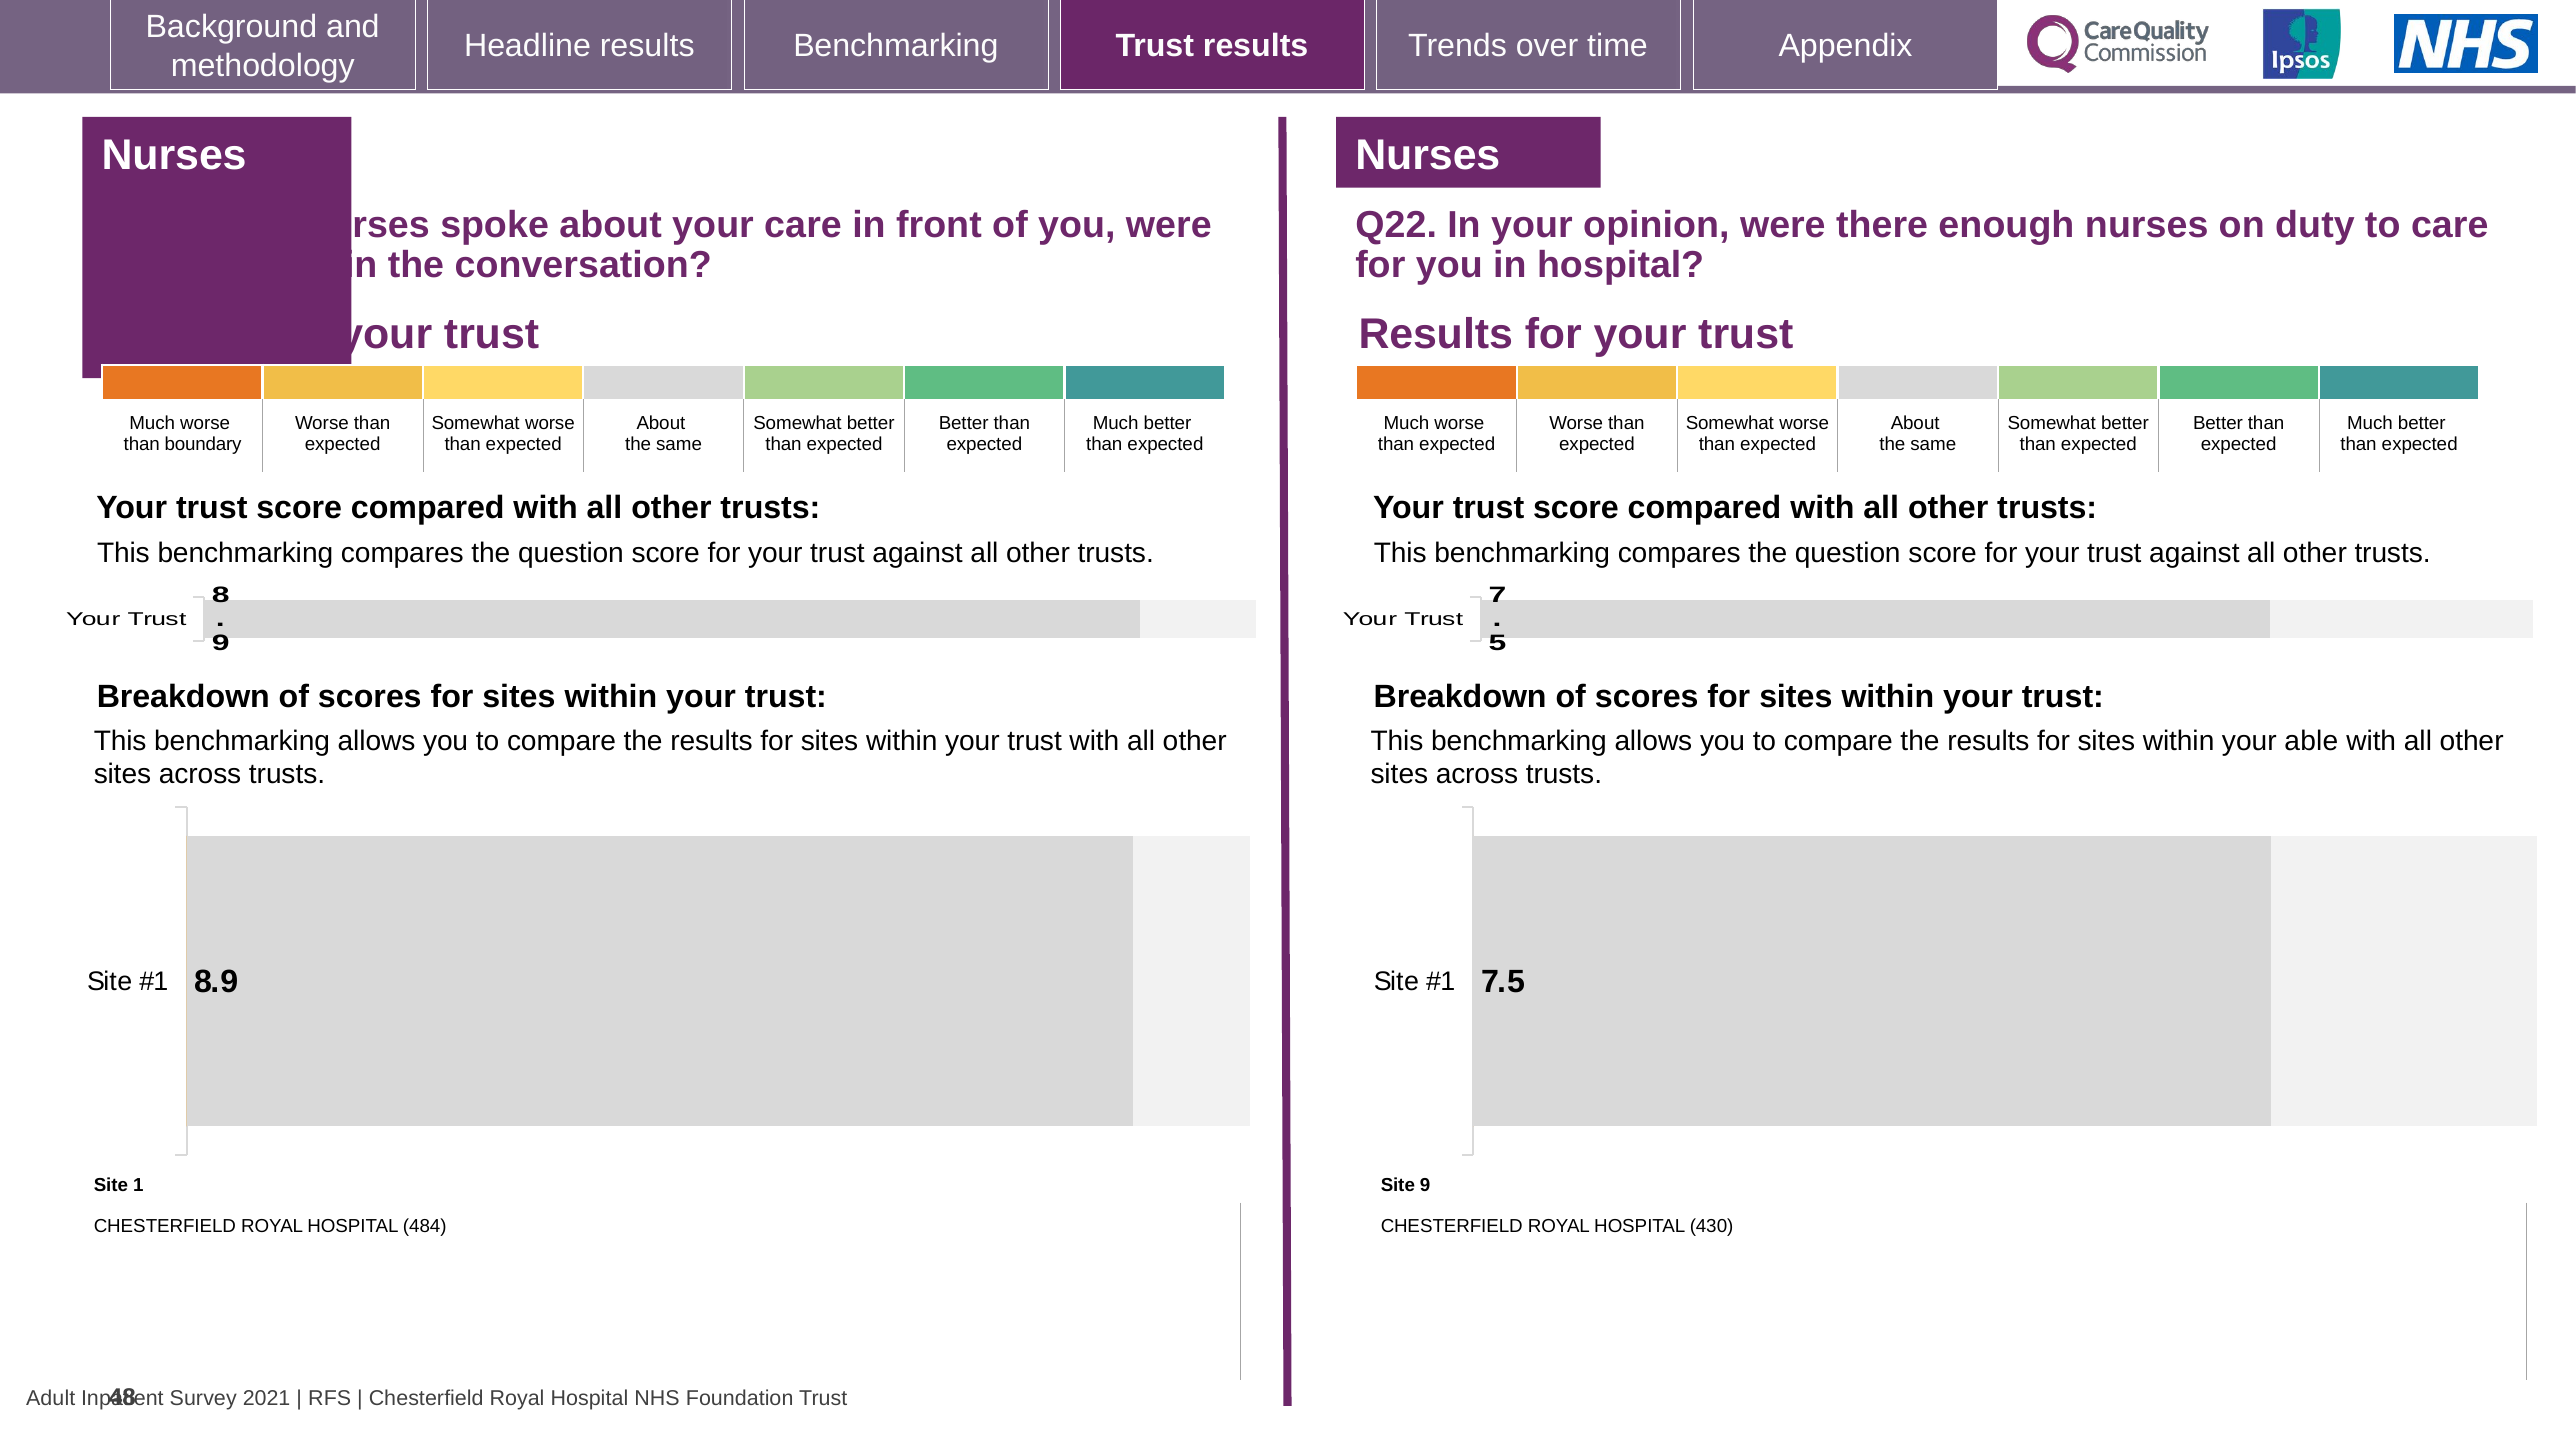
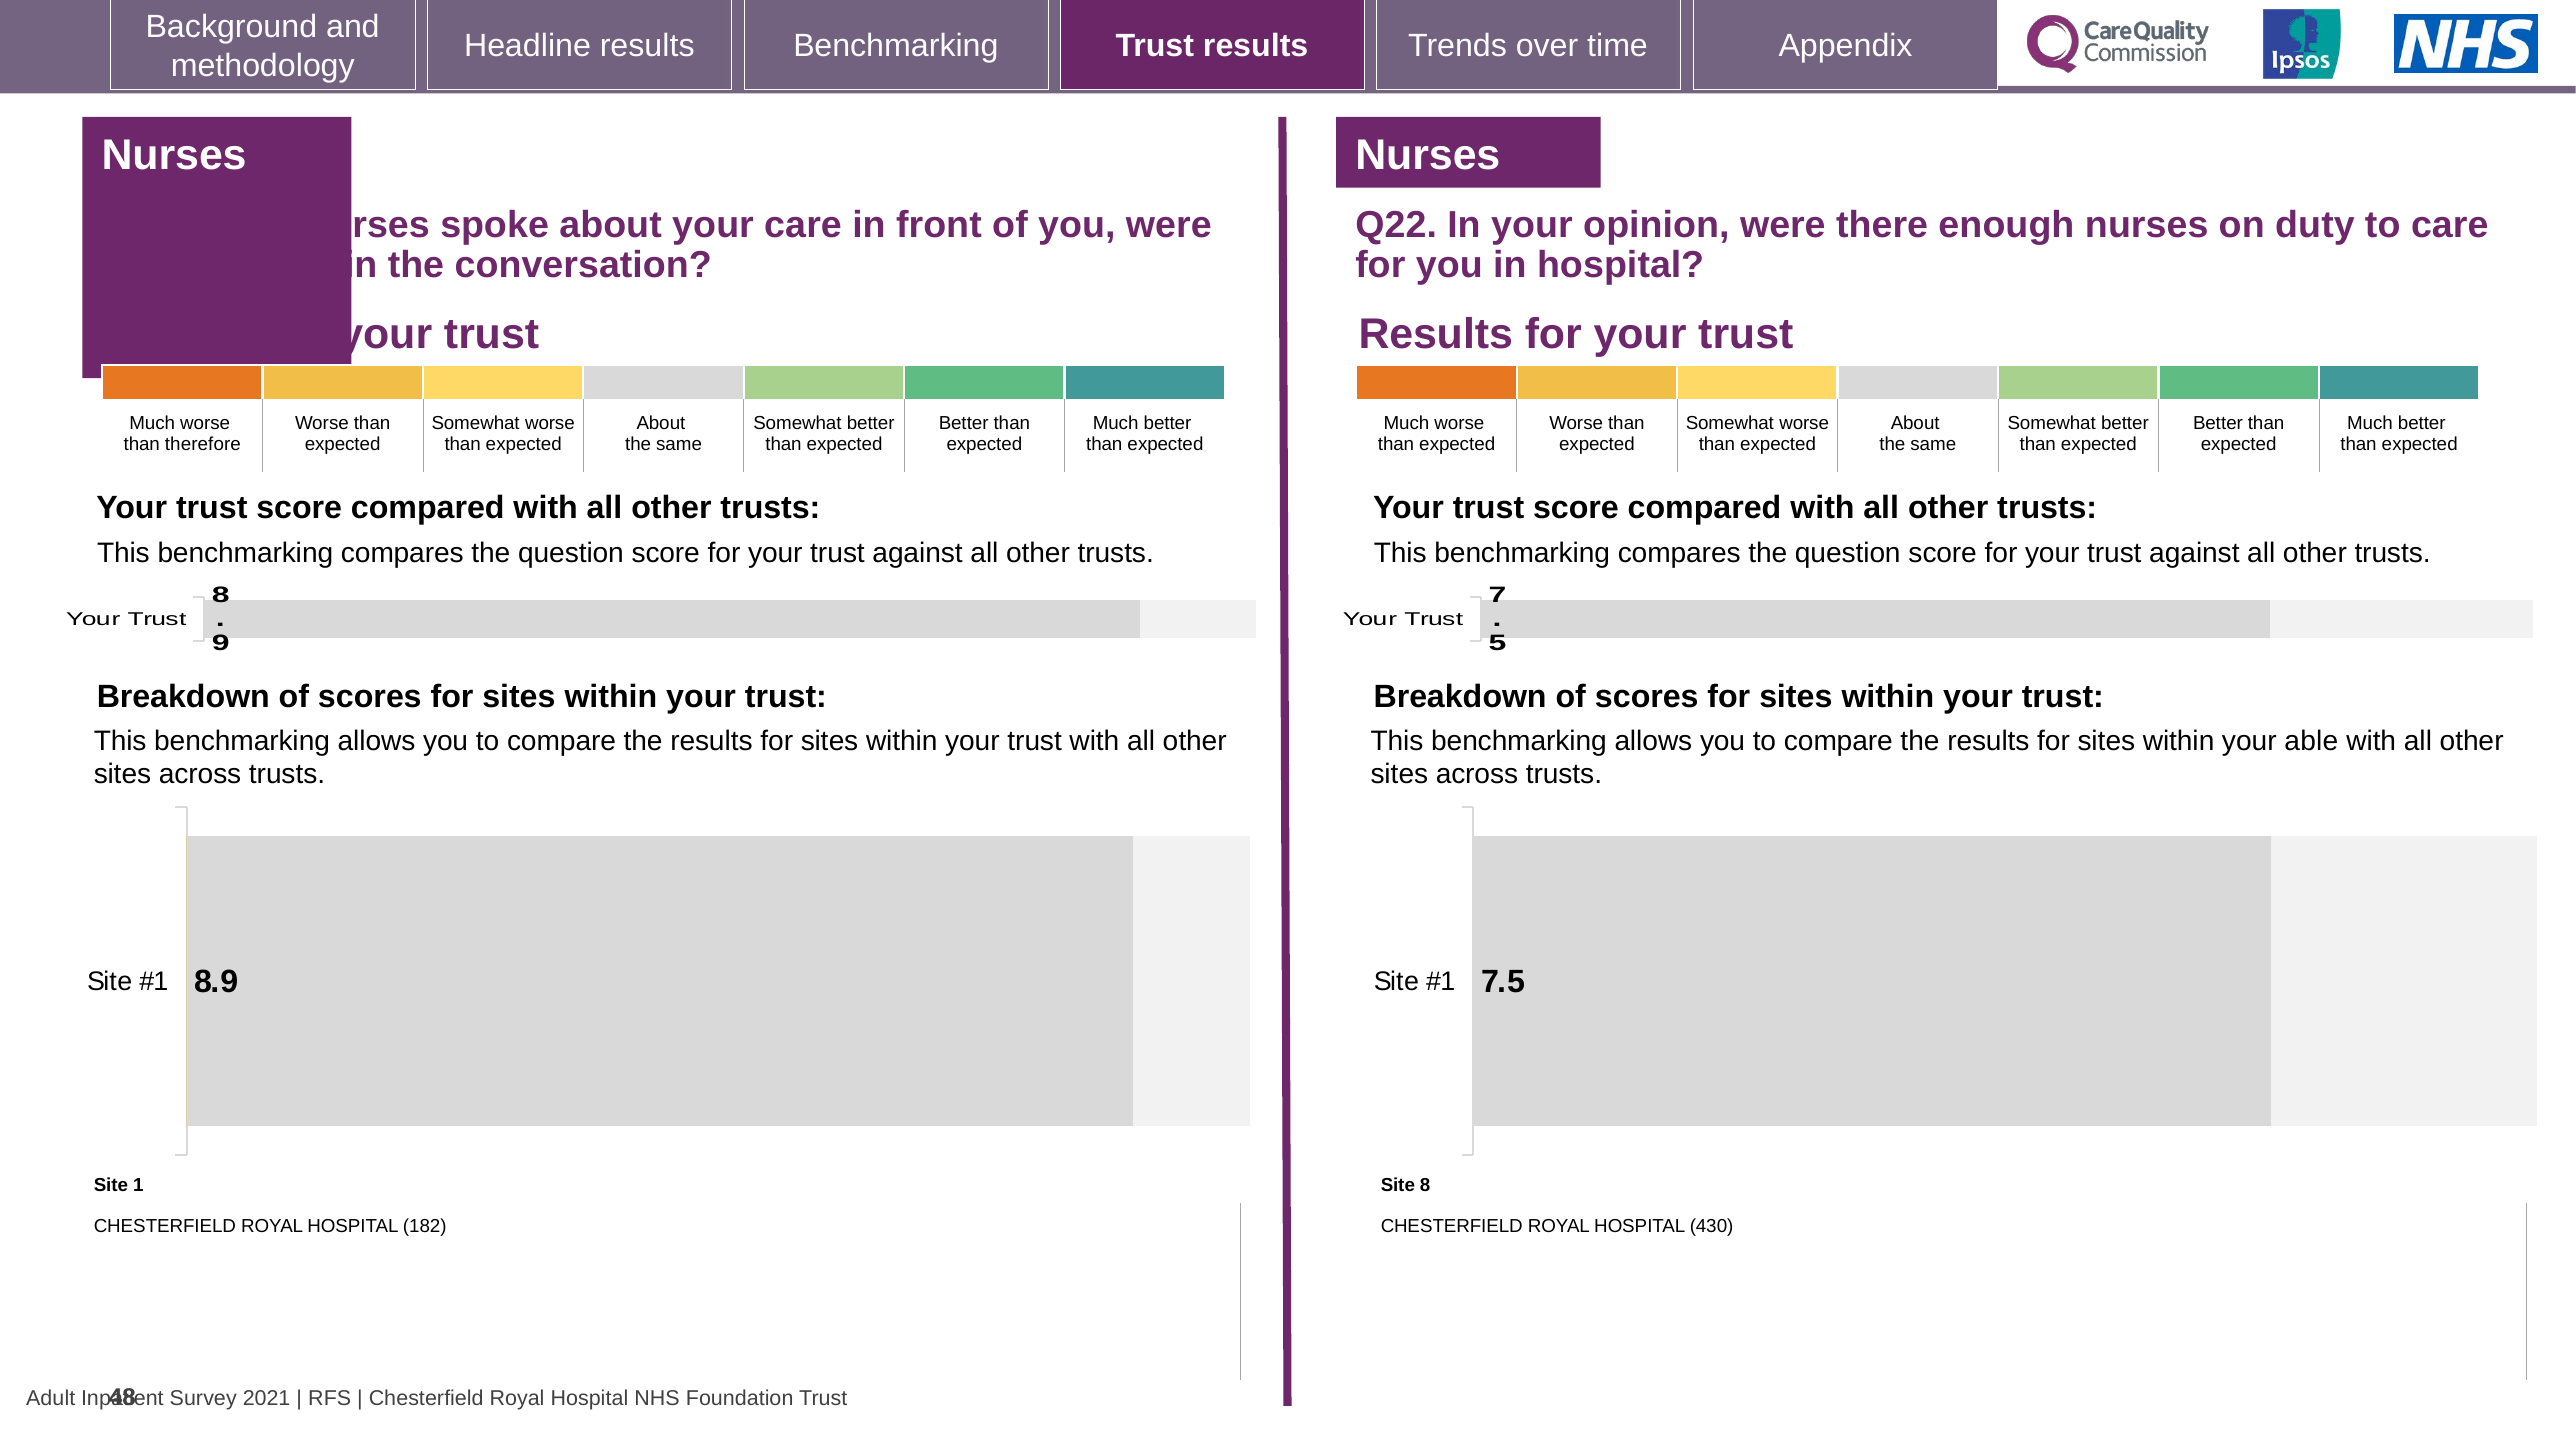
boundary: boundary -> therefore (203, 444)
Site 9: 9 -> 8 (1425, 1185)
484: 484 -> 182 (425, 1227)
